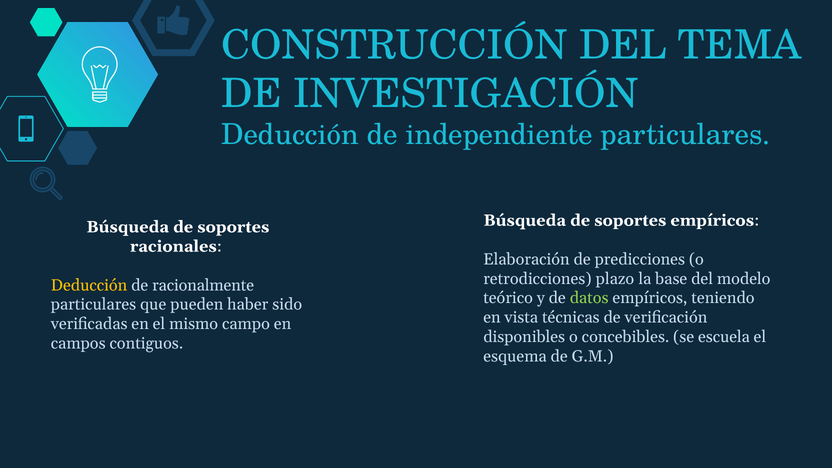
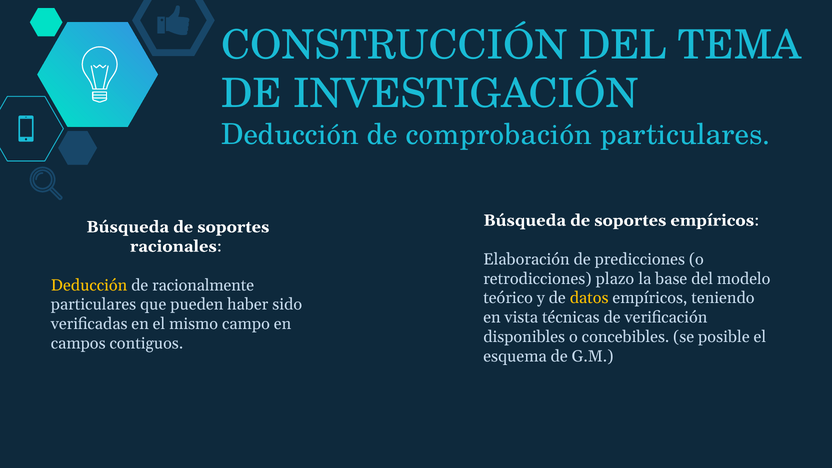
independiente: independiente -> comprobación (499, 135)
datos colour: light green -> yellow (589, 298)
escuela: escuela -> posible (724, 337)
